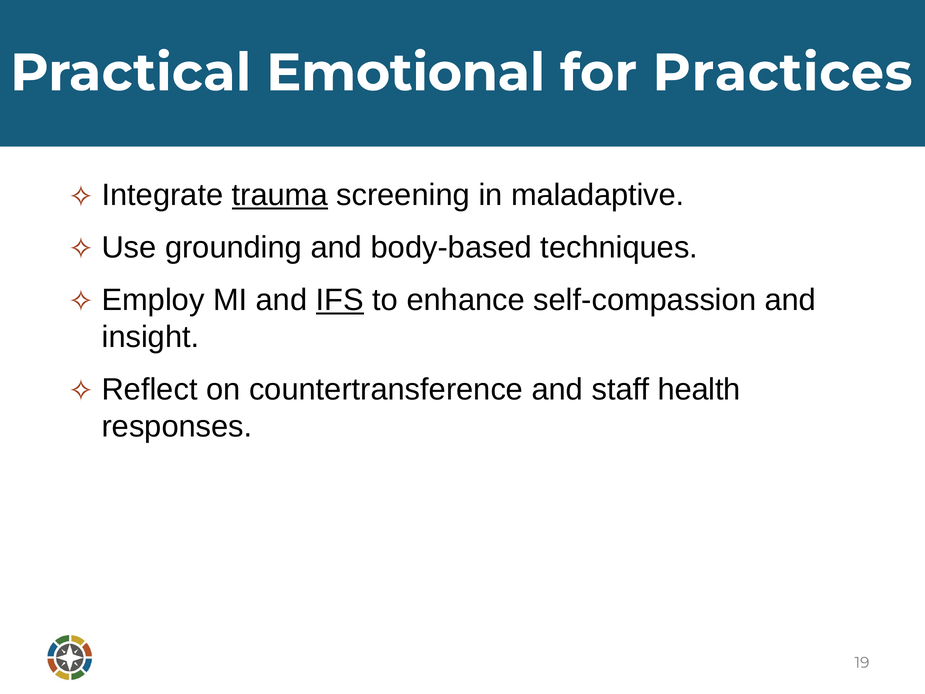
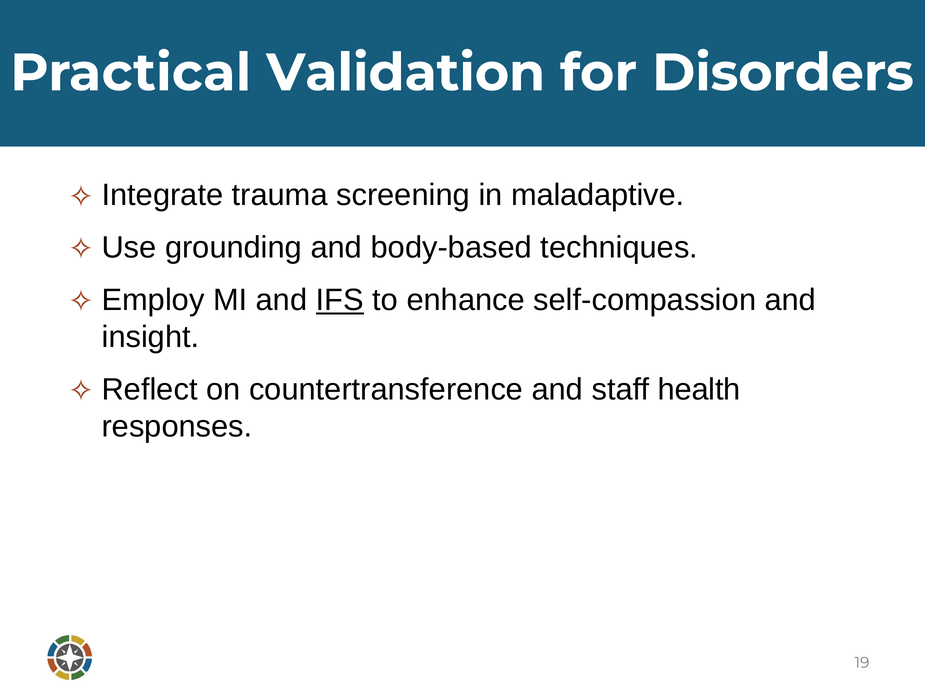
Emotional: Emotional -> Validation (406, 73)
Practices: Practices -> Disorders (783, 73)
trauma underline: present -> none (280, 195)
